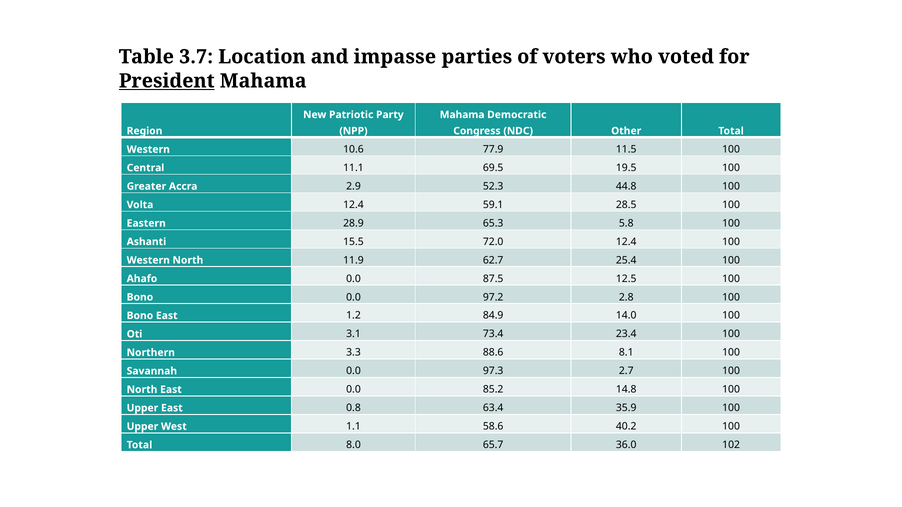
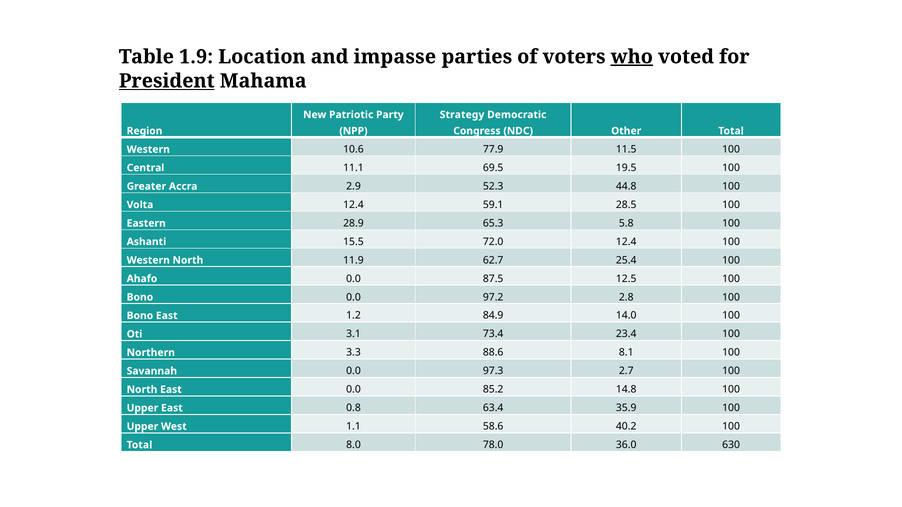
3.7: 3.7 -> 1.9 (196, 57)
who underline: none -> present (632, 57)
Mahama: Mahama -> Strategy (462, 115)
65.7: 65.7 -> 78.0 (493, 445)
102: 102 -> 630 (731, 445)
